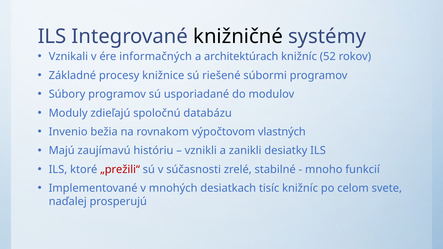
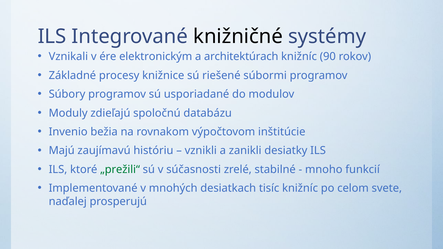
informačných: informačných -> elektronickým (156, 57)
52: 52 -> 90 (328, 57)
vlastných: vlastných -> inštitúcie (282, 132)
„prežili“ colour: red -> green (120, 170)
